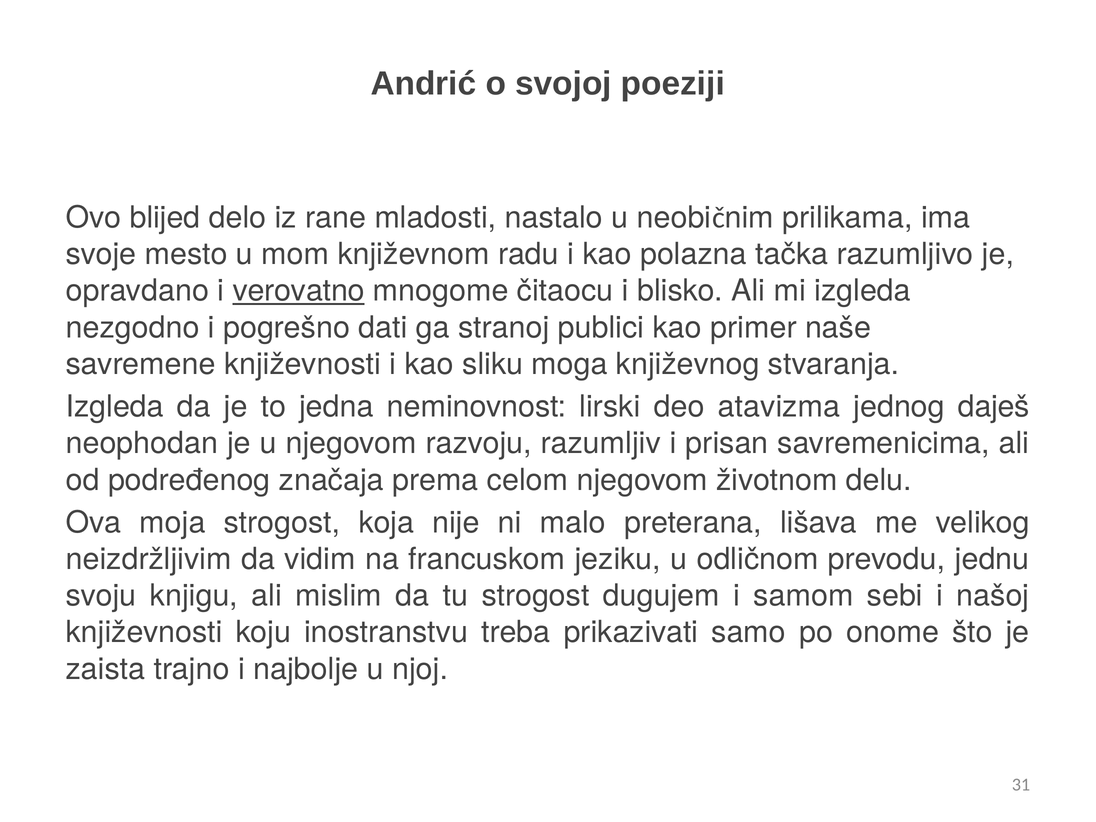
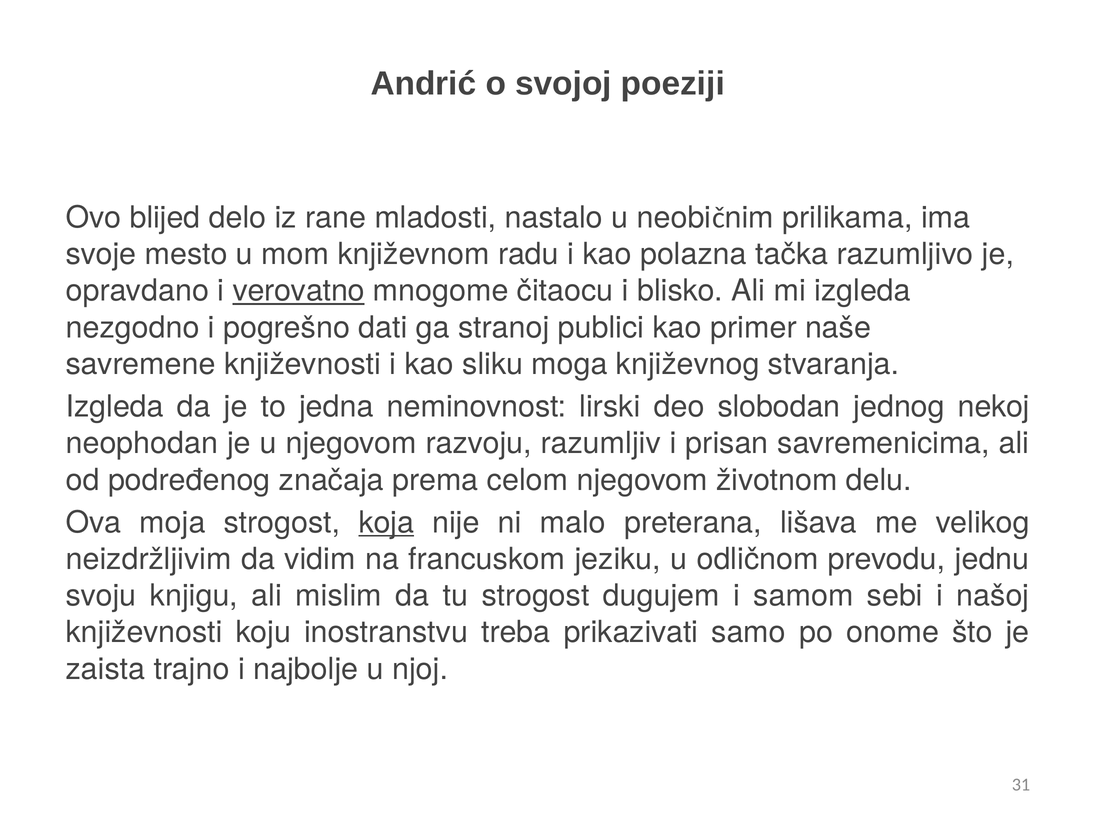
atavizma: atavizma -> slobodan (779, 407)
daješ: daješ -> nekoj (994, 407)
koja underline: none -> present (386, 523)
